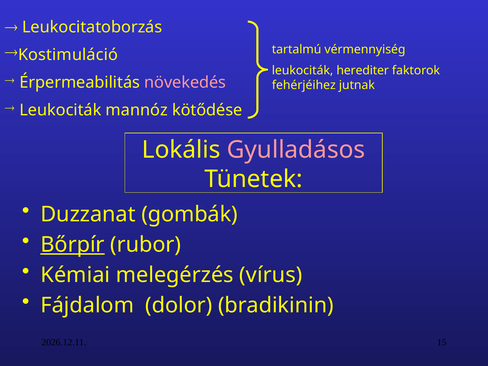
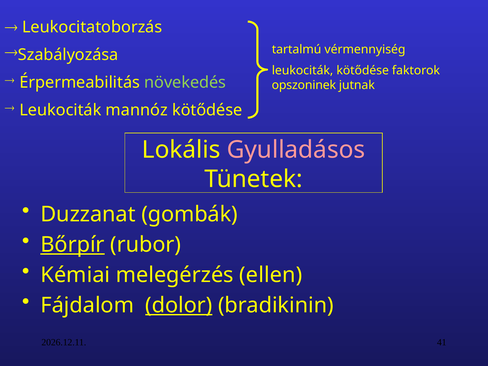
Kostimuláció: Kostimuláció -> Szabályozása (68, 55)
leukociták herediter: herediter -> kötődése (363, 70)
növekedés colour: pink -> light green (185, 82)
fehérjéihez: fehérjéihez -> opszoninek (304, 85)
vírus: vírus -> ellen (271, 275)
dolor underline: none -> present (179, 305)
15: 15 -> 41 (442, 342)
